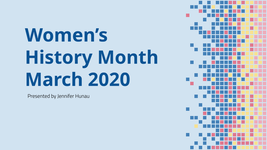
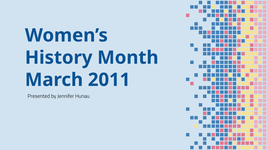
2020: 2020 -> 2011 (109, 80)
